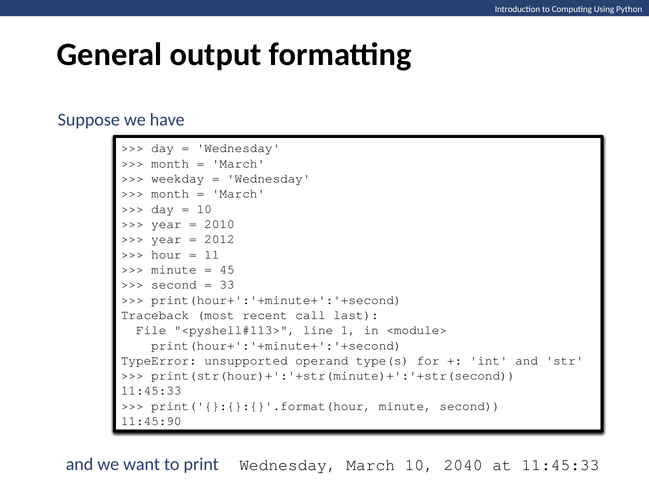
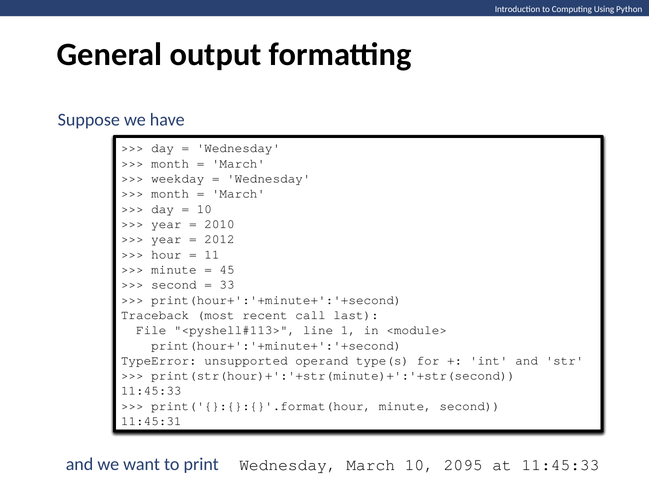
11:45:90: 11:45:90 -> 11:45:31 (151, 421)
2040: 2040 -> 2095 (463, 465)
